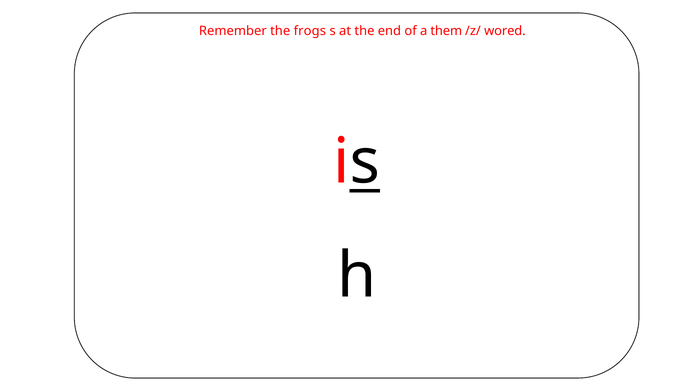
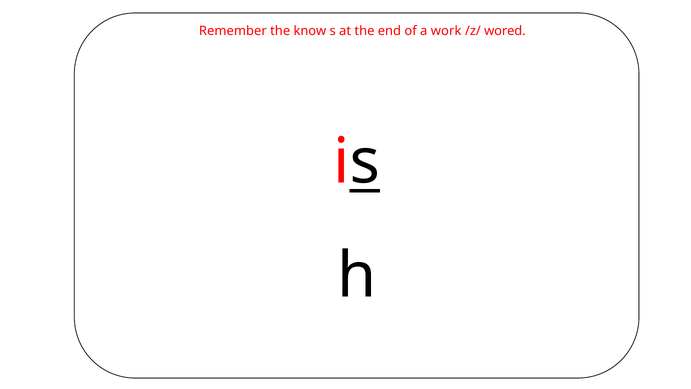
frogs: frogs -> know (310, 31)
them: them -> work (446, 31)
